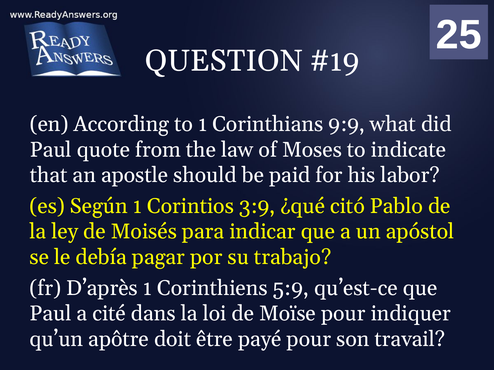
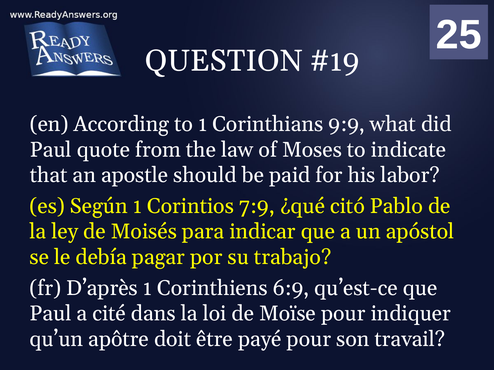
3:9: 3:9 -> 7:9 (257, 206)
5:9: 5:9 -> 6:9 (291, 288)
